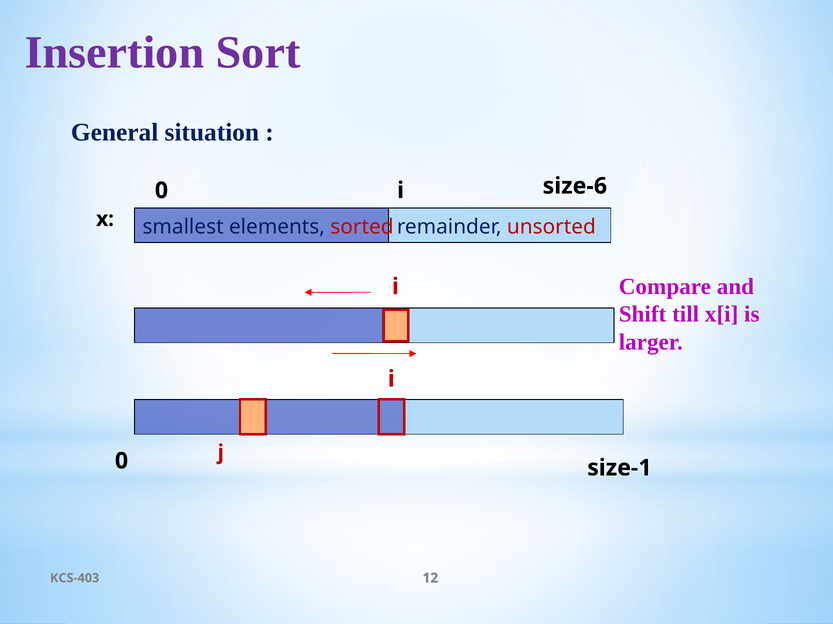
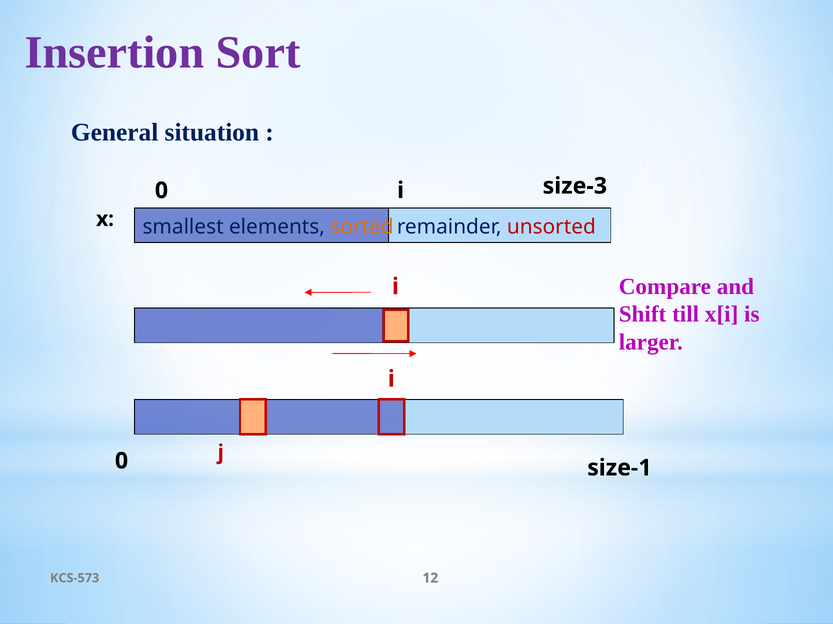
size-6: size-6 -> size-3 (575, 186)
sorted colour: red -> orange (362, 227)
KCS-403: KCS-403 -> KCS-573 (75, 579)
